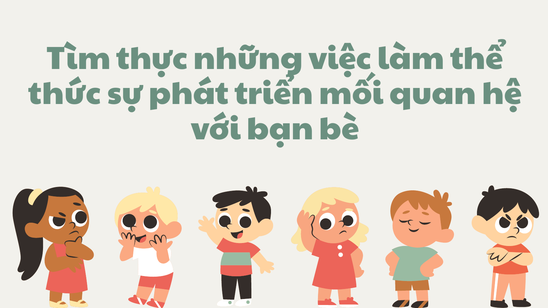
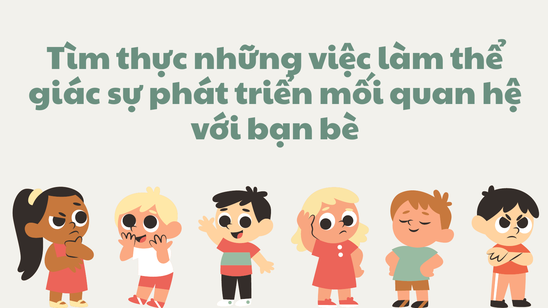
thức: thức -> giác (65, 94)
